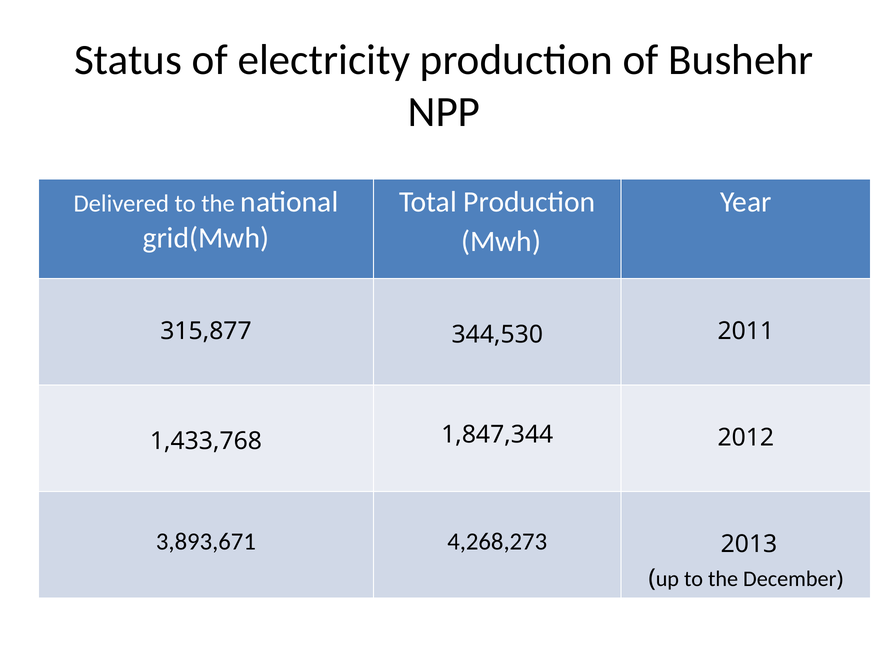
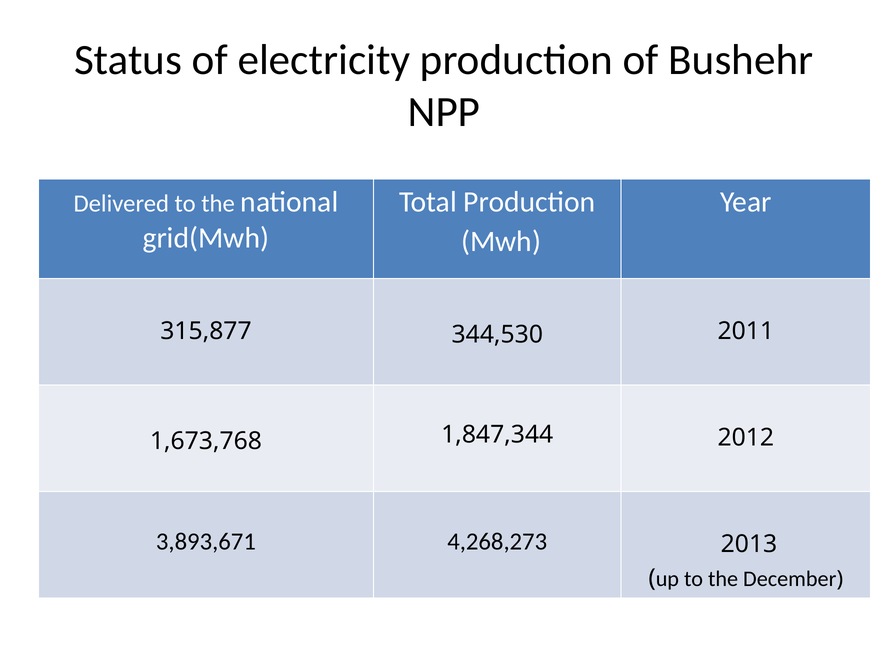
1,433,768: 1,433,768 -> 1,673,768 (206, 441)
